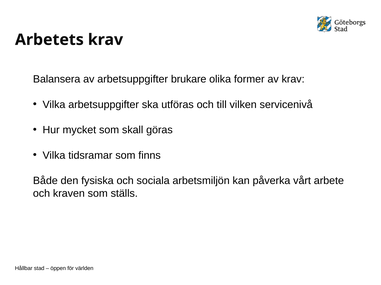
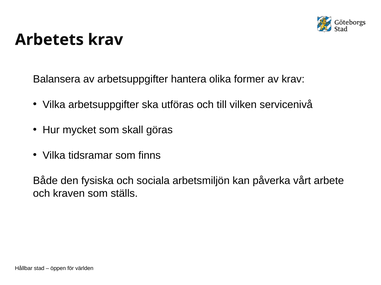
brukare: brukare -> hantera (189, 79)
